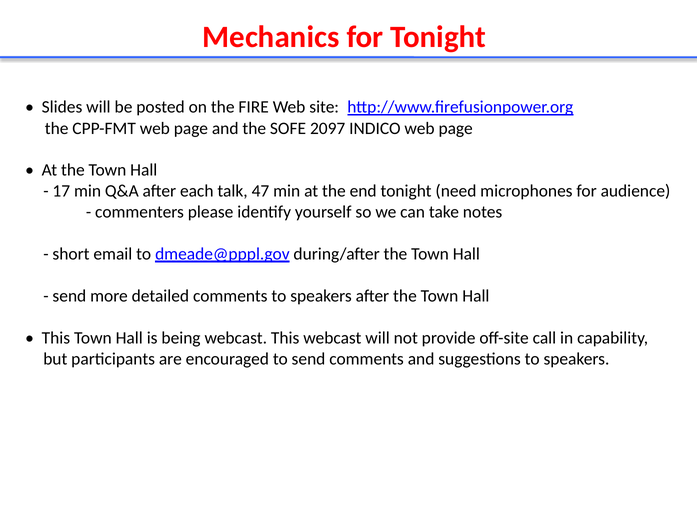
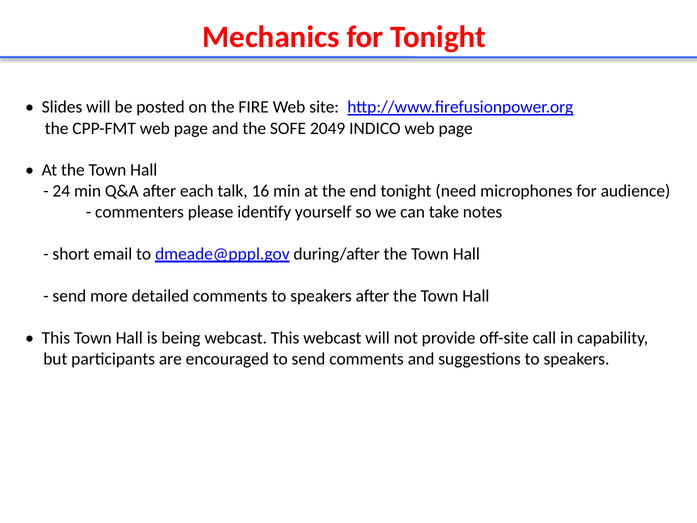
2097: 2097 -> 2049 (328, 128)
17: 17 -> 24 (61, 191)
47: 47 -> 16 (260, 191)
